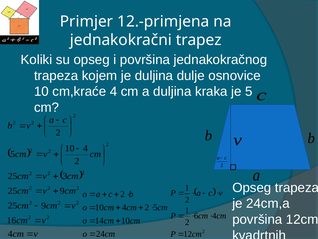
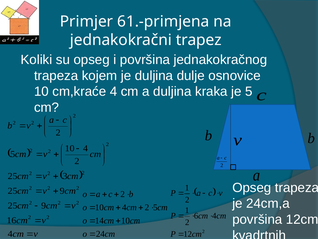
12.-primjena: 12.-primjena -> 61.-primjena (163, 21)
